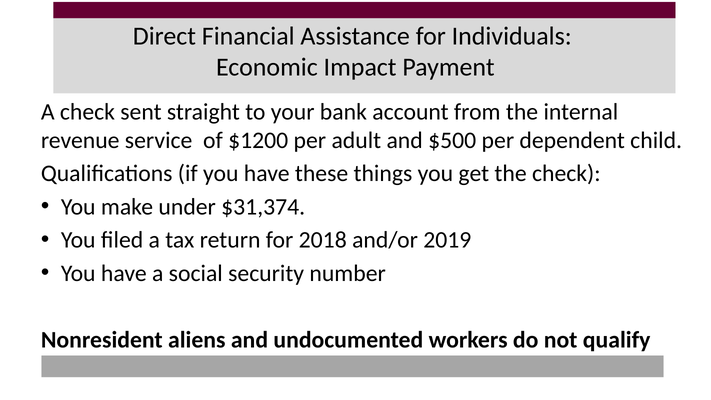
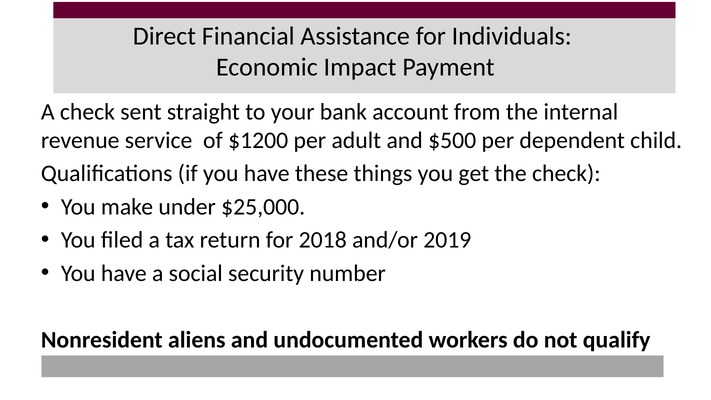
$31,374: $31,374 -> $25,000 (263, 207)
